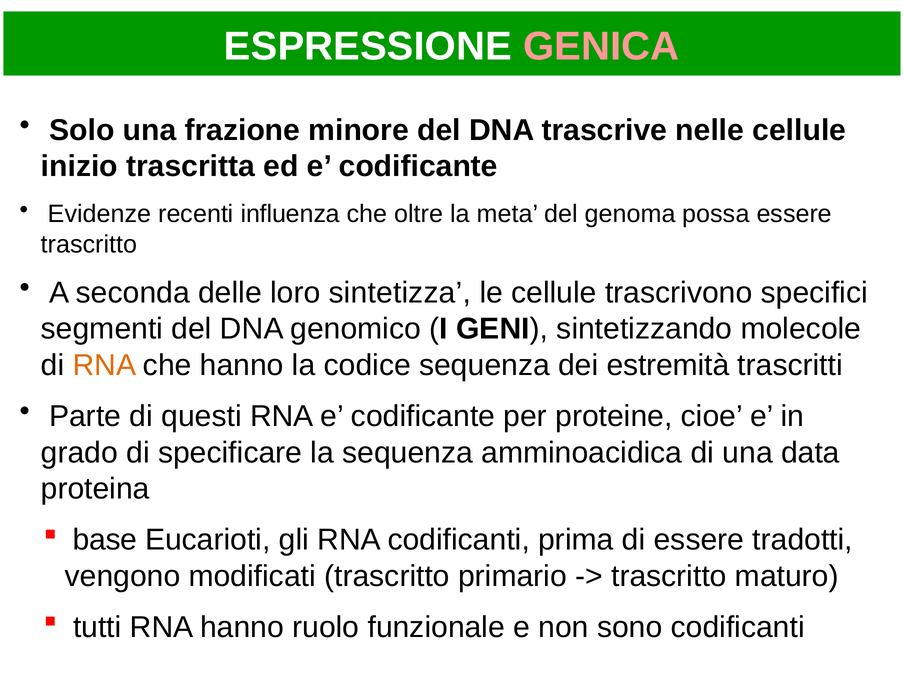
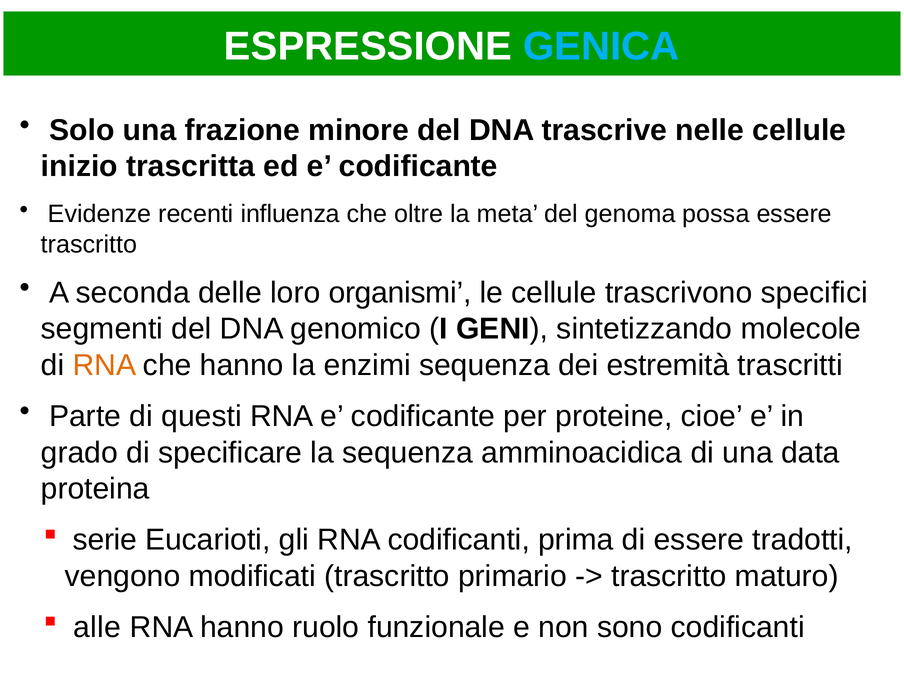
GENICA colour: pink -> light blue (601, 46)
sintetizza: sintetizza -> organismi (400, 293)
codice: codice -> enzimi (367, 365)
base: base -> serie (105, 540)
tutti: tutti -> alle (97, 627)
